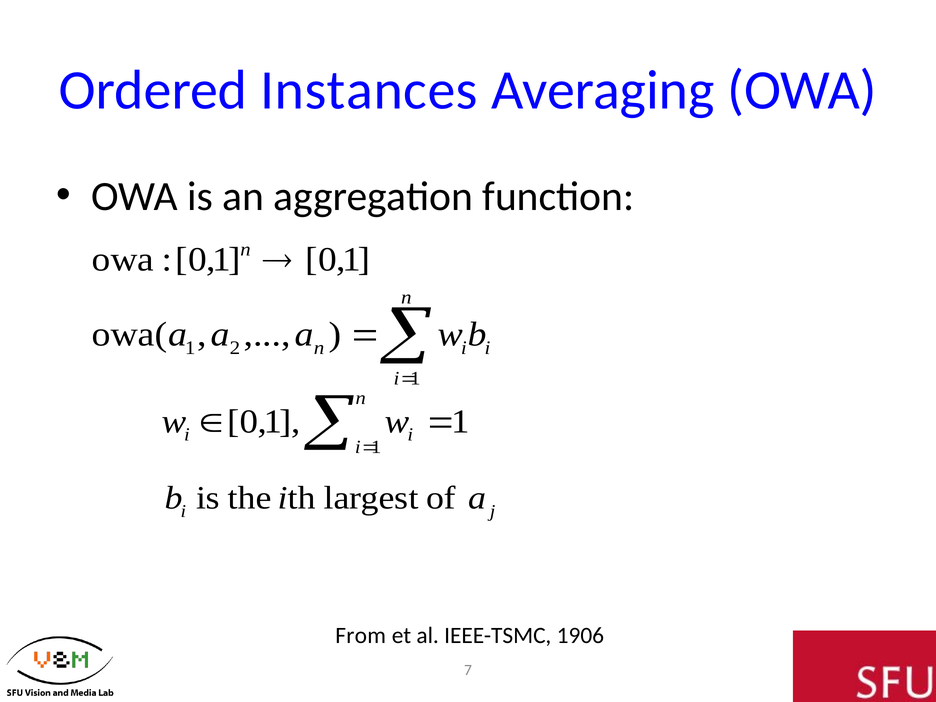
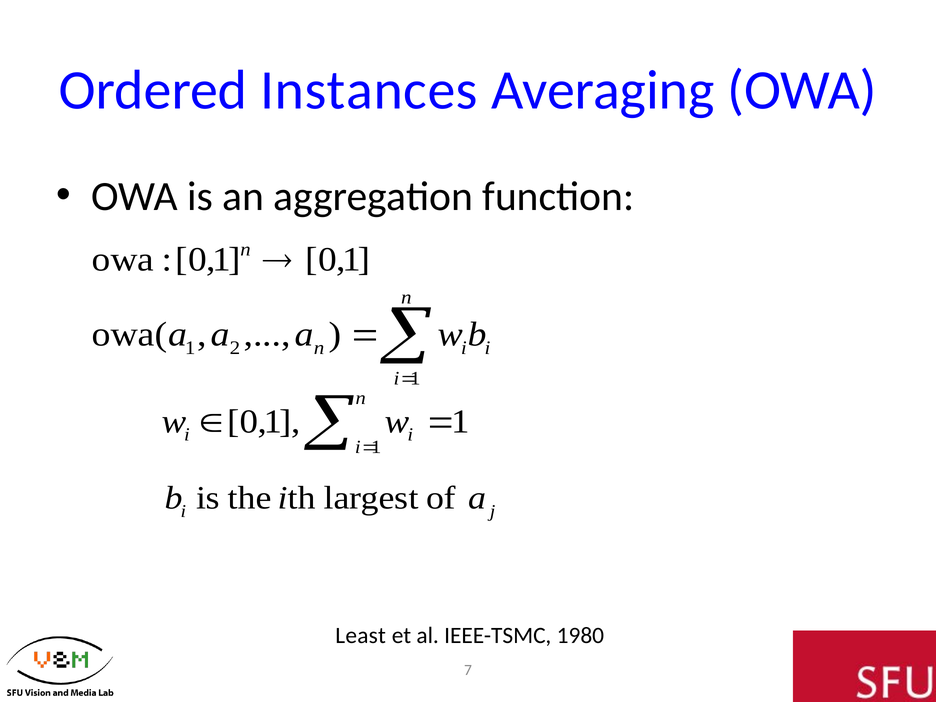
From: From -> Least (361, 636)
1906: 1906 -> 1980 (580, 636)
